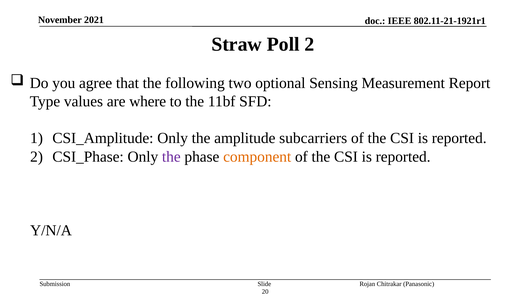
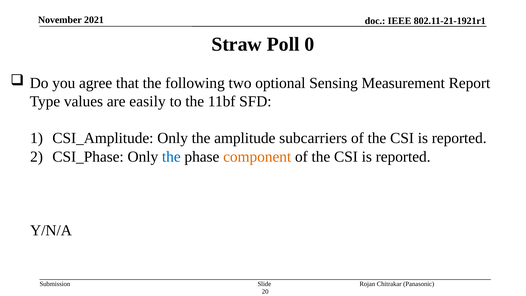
Poll 2: 2 -> 0 (309, 44)
where: where -> easily (148, 101)
the colour: purple -> blue (171, 157)
